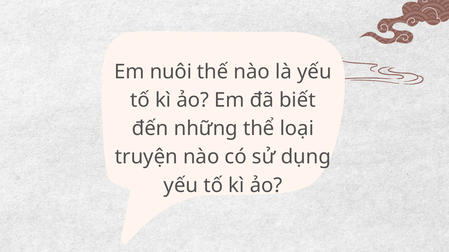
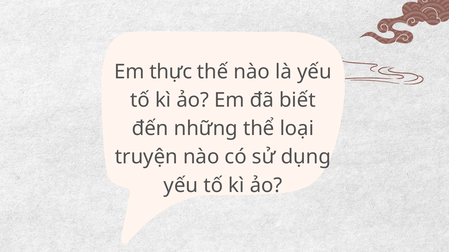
nuôi: nuôi -> thực (171, 72)
